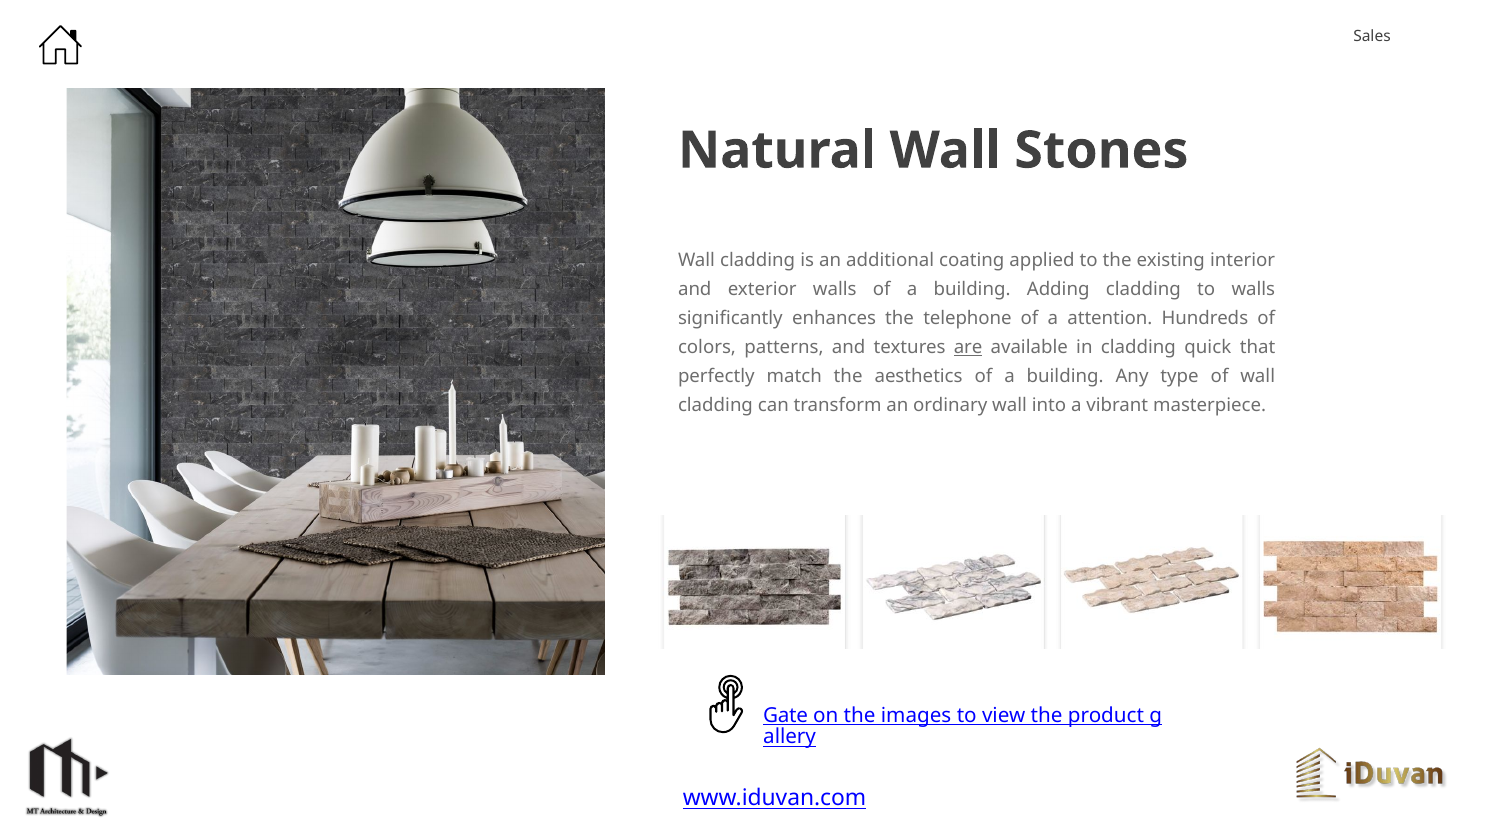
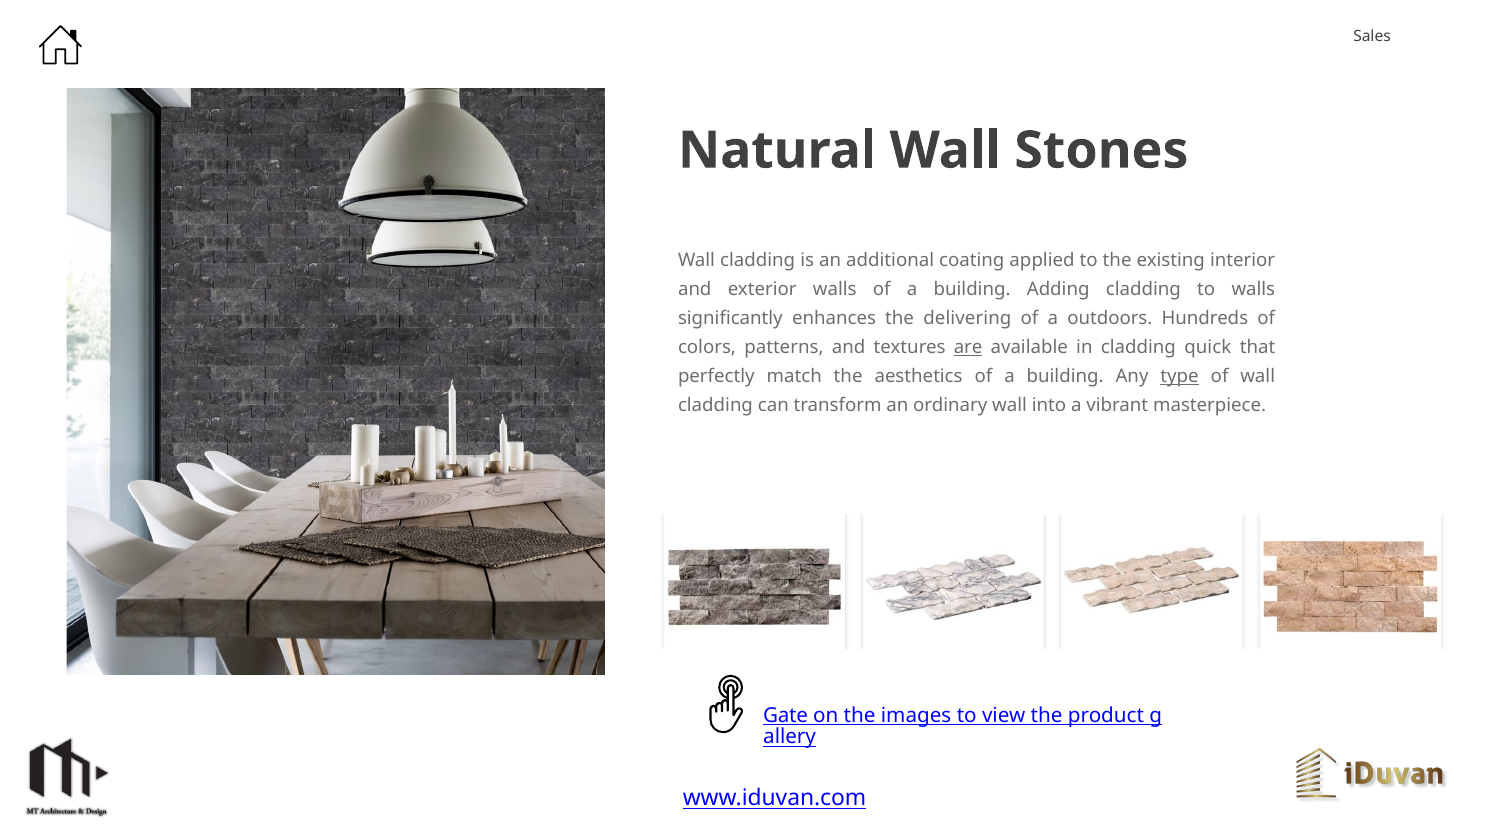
telephone: telephone -> delivering (967, 319)
attention: attention -> outdoors (1110, 319)
type underline: none -> present (1180, 377)
